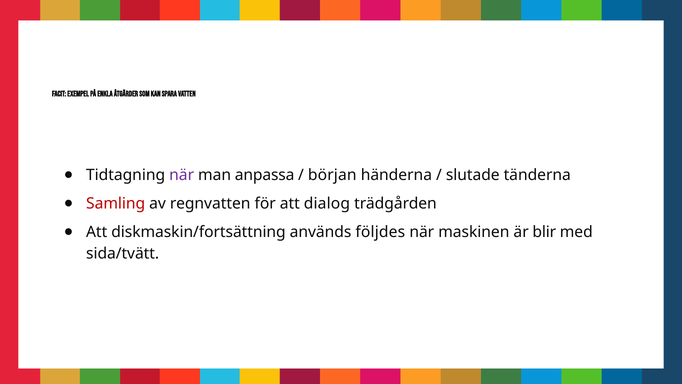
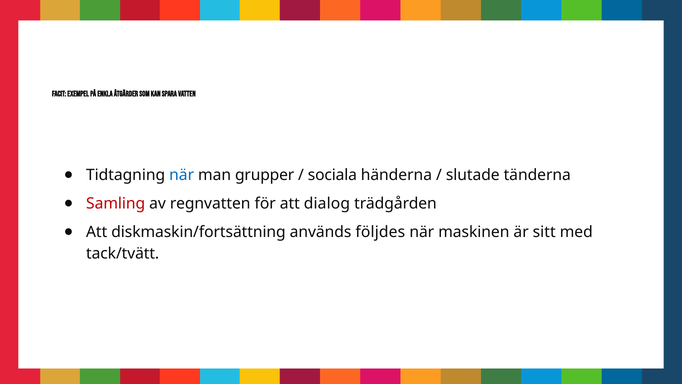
när colour: purple -> blue (182, 175)
anpassa: anpassa -> grupper (265, 175)
början: början -> sociala (332, 175)
blir: blir -> sitt (544, 232)
sida/tvätt: sida/tvätt -> tack/tvätt (123, 254)
